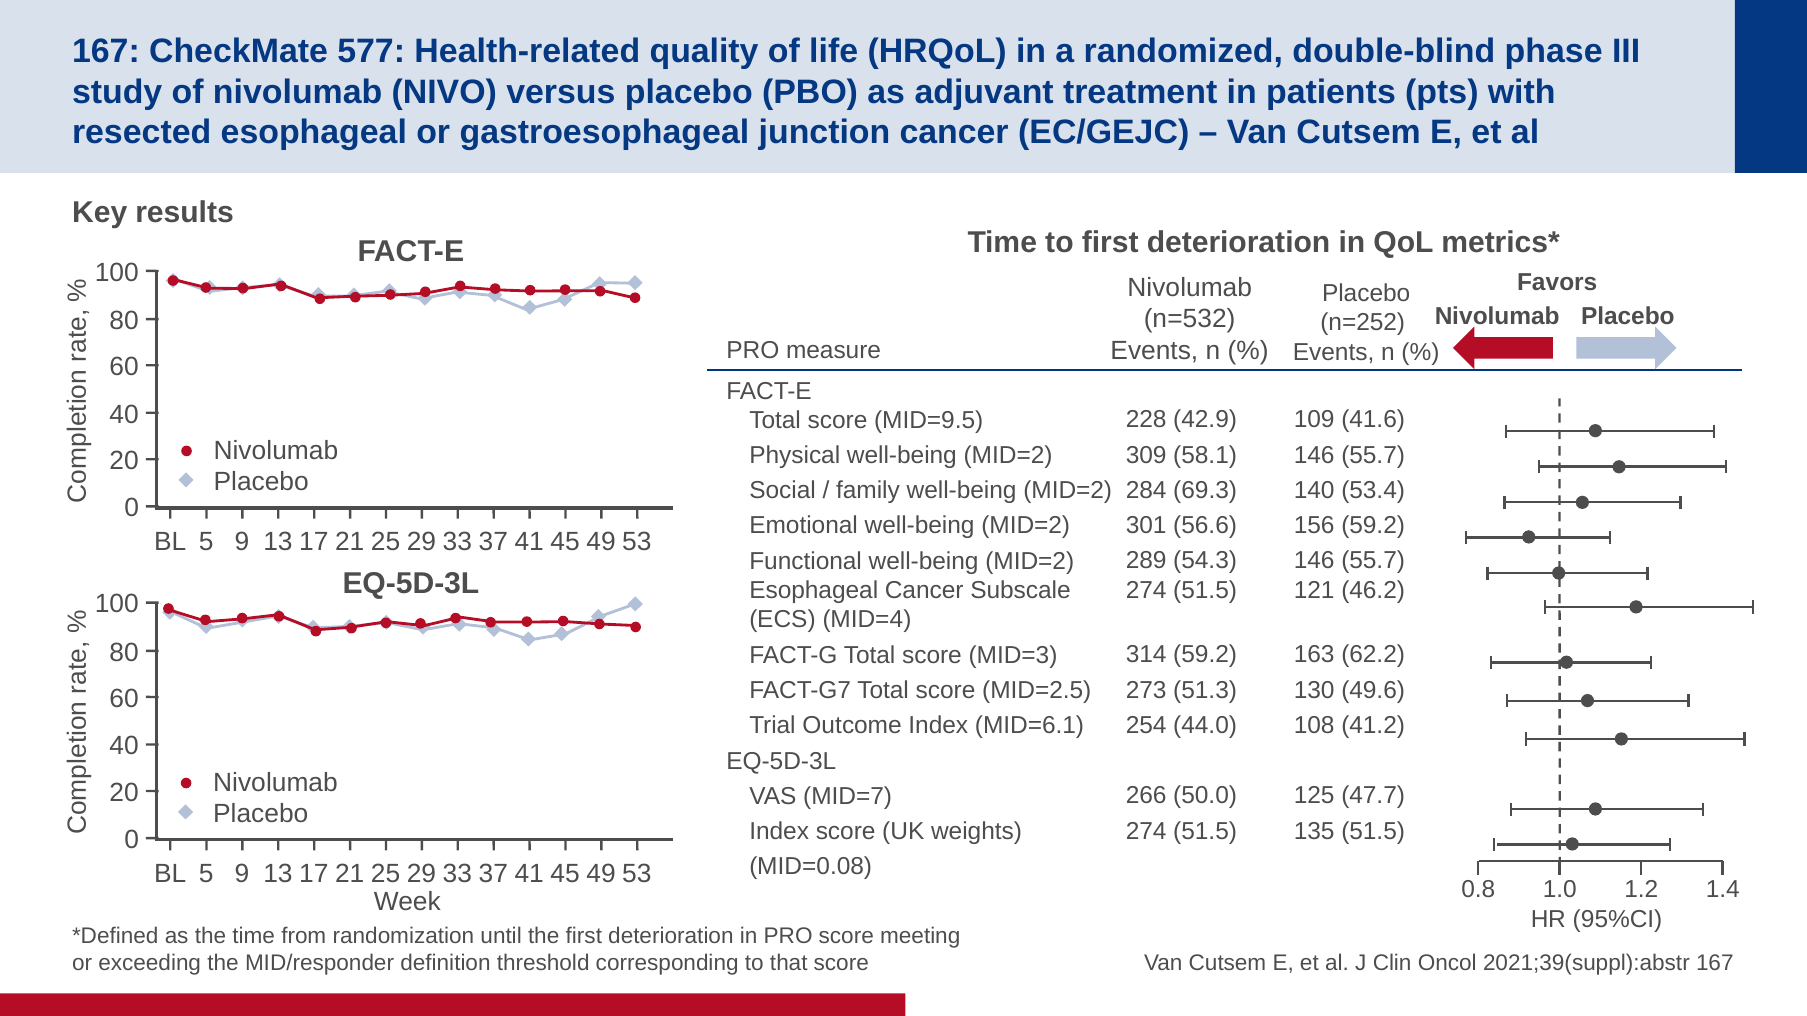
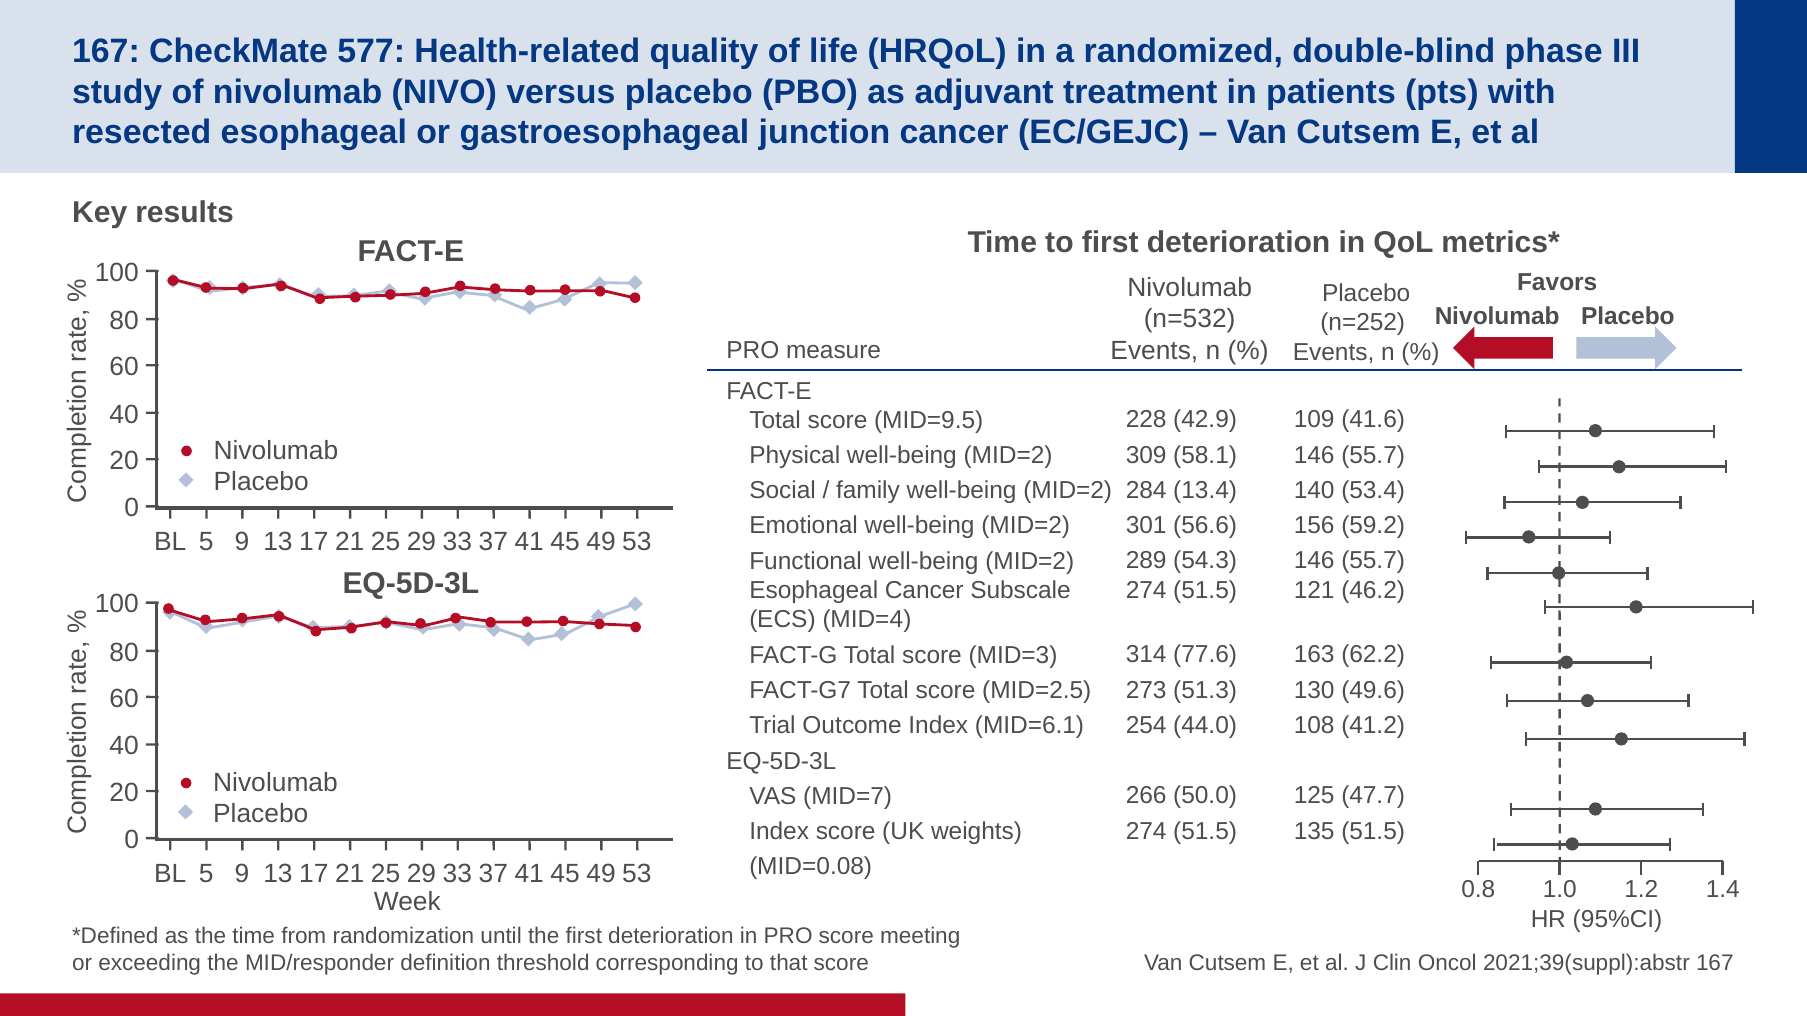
69.3: 69.3 -> 13.4 (1205, 490)
314 59.2: 59.2 -> 77.6 (1205, 655)
